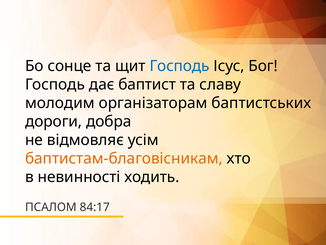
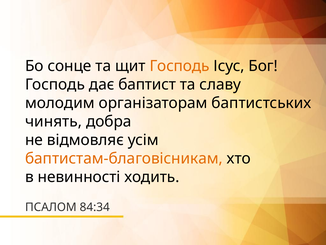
Господь colour: blue -> orange (180, 66)
дороги: дороги -> чинять (54, 121)
84:17: 84:17 -> 84:34 (95, 207)
